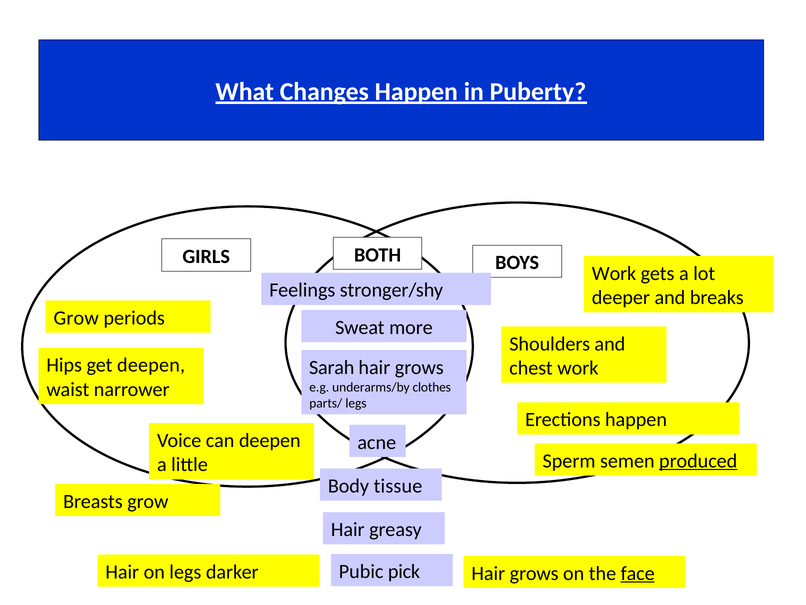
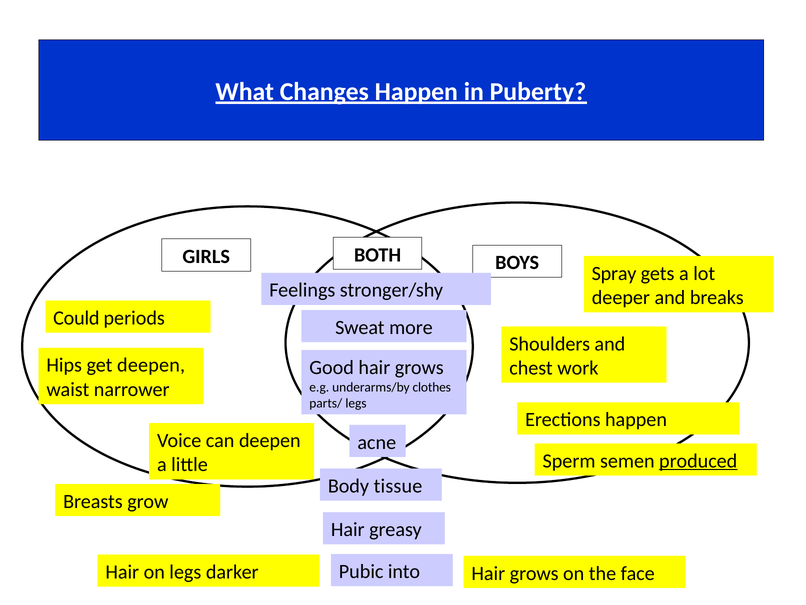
Work: Work -> Spray (614, 273)
Grow: Grow -> Could (76, 318)
Sarah: Sarah -> Good (332, 367)
pick: pick -> into (404, 571)
face underline: present -> none (638, 573)
